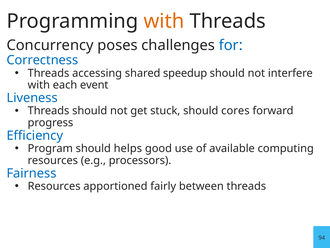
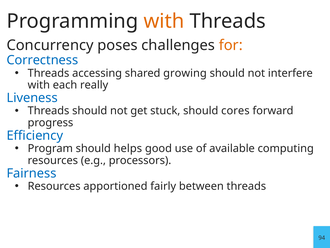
for colour: blue -> orange (231, 45)
speedup: speedup -> growing (185, 73)
event: event -> really (94, 85)
